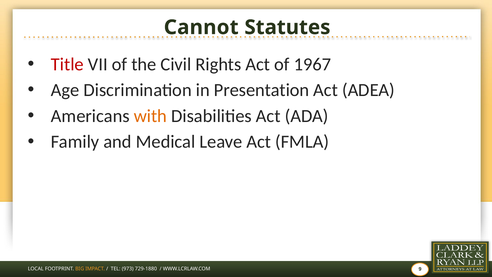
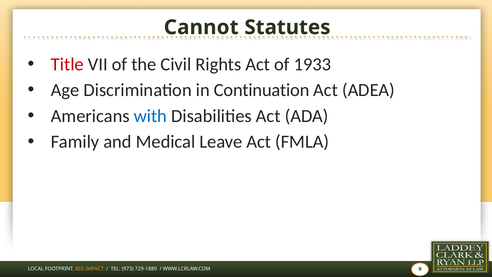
1967: 1967 -> 1933 (312, 64)
Presentation: Presentation -> Continuation (262, 90)
with colour: orange -> blue (150, 116)
